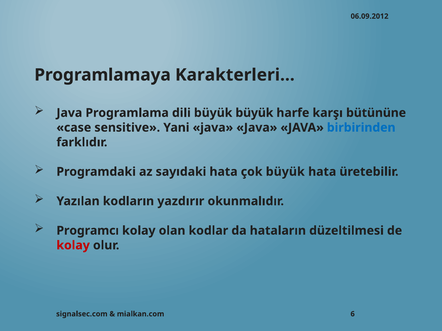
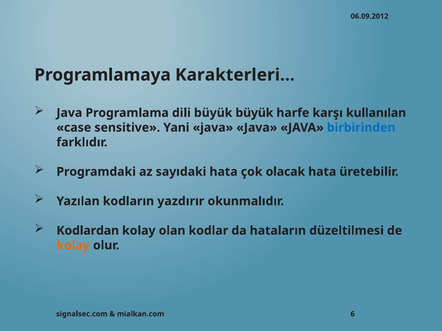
bütününe: bütününe -> kullanılan (376, 113)
çok büyük: büyük -> olacak (285, 172)
Programcı: Programcı -> Kodlardan (88, 231)
kolay colour: red -> orange (73, 246)
